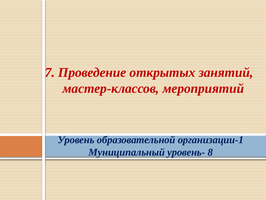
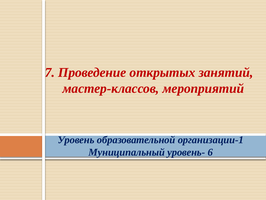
8: 8 -> 6 (210, 152)
